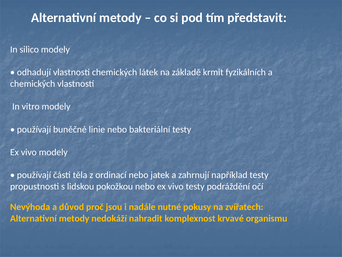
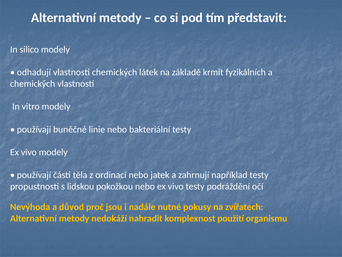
krvavé: krvavé -> použití (231, 218)
